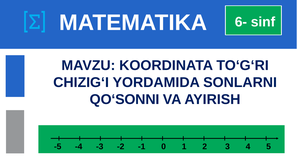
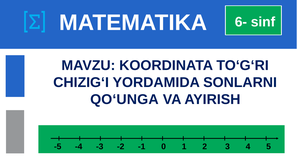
QO‘SONNI: QO‘SONNI -> QO‘UNGA (124, 99)
